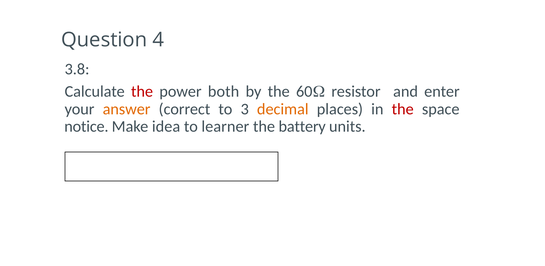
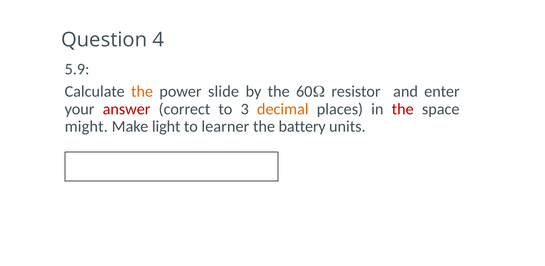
3.8: 3.8 -> 5.9 (77, 69)
the colour: red -> orange (142, 92)
both: both -> slide (224, 92)
answer colour: orange -> red (127, 109)
notice: notice -> might (86, 127)
idea: idea -> light (166, 127)
